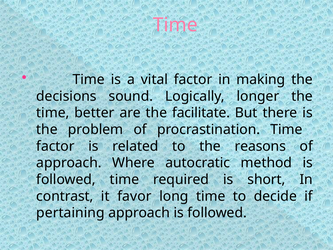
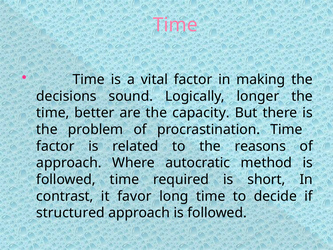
facilitate: facilitate -> capacity (201, 113)
pertaining: pertaining -> structured (70, 213)
